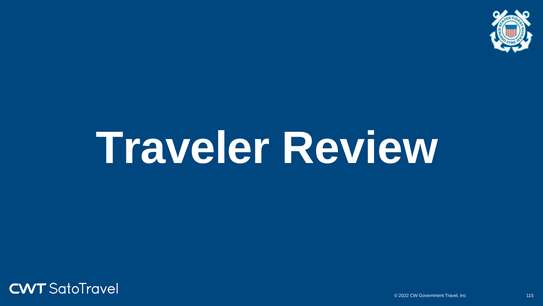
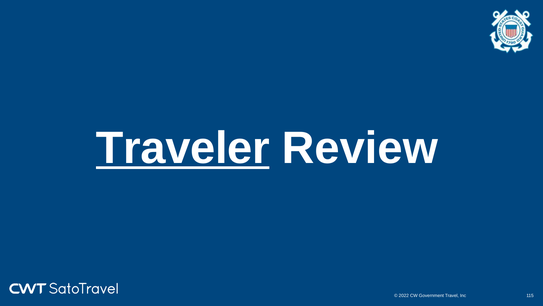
Traveler underline: none -> present (183, 148)
